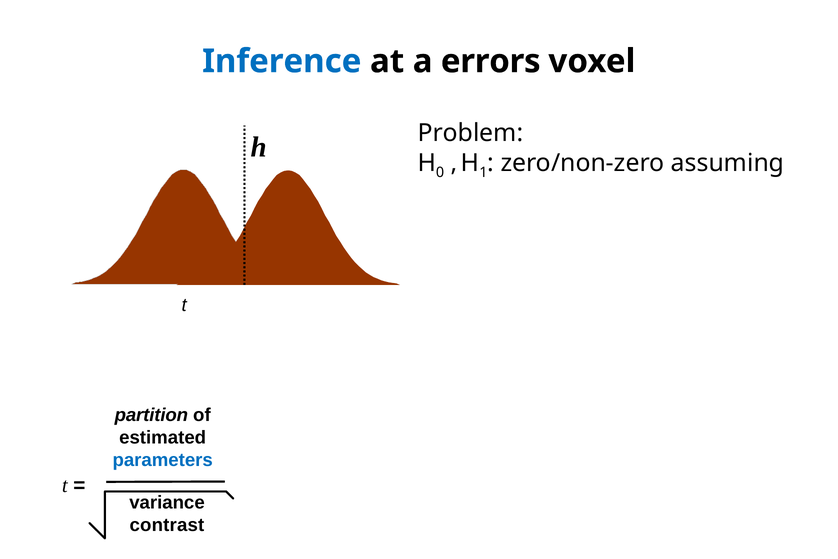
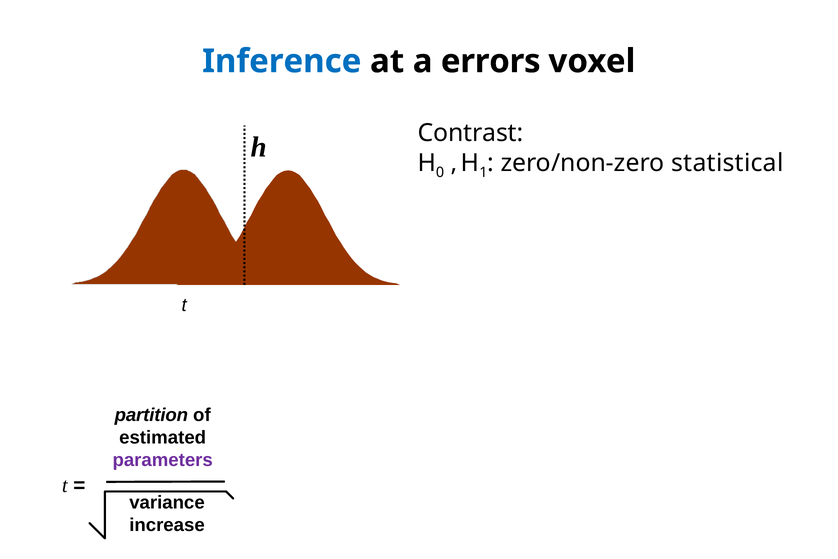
Problem: Problem -> Contrast (470, 133)
assuming: assuming -> statistical (727, 163)
parameters colour: blue -> purple (163, 460)
contrast: contrast -> increase (167, 525)
